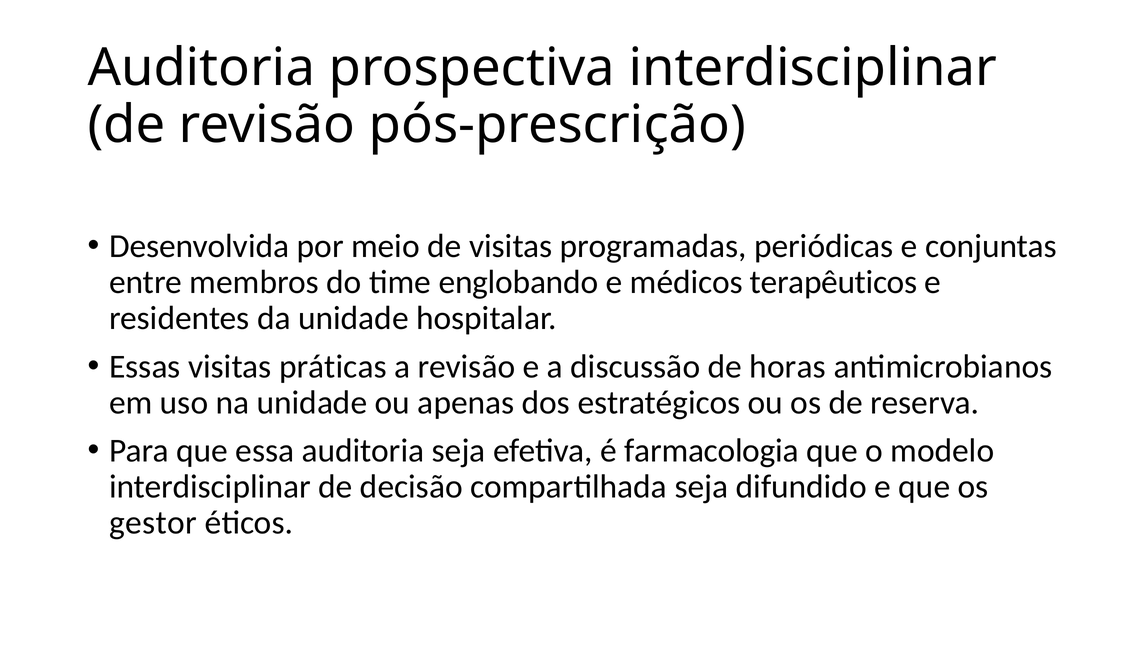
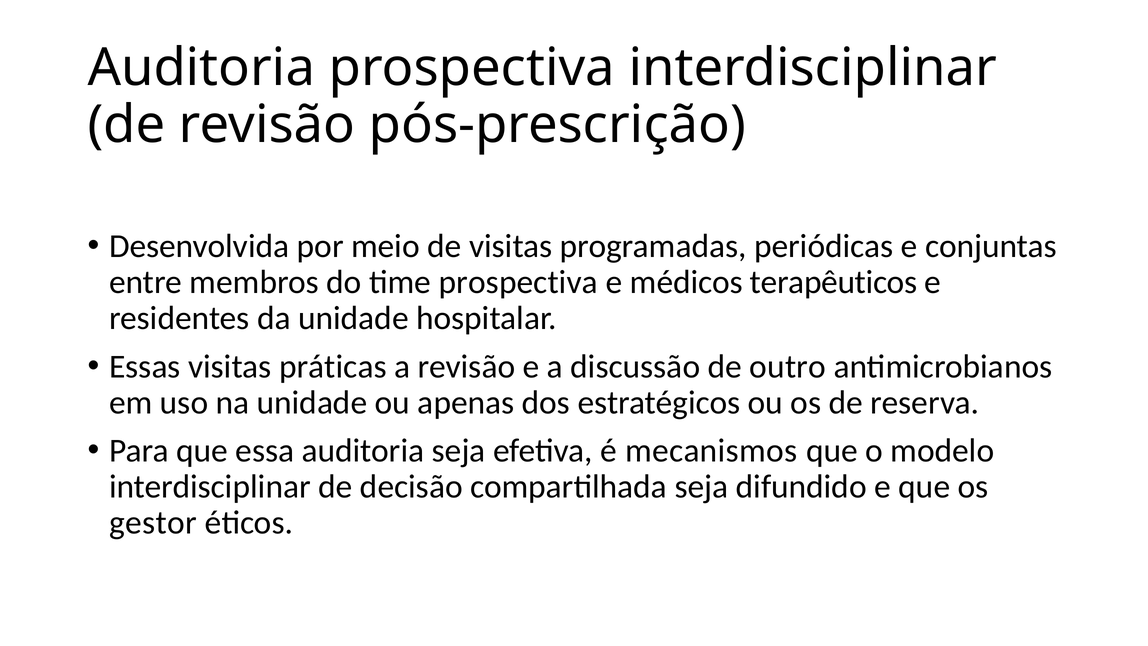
time englobando: englobando -> prospectiva (518, 282)
horas: horas -> outro (788, 366)
farmacologia: farmacologia -> mecanismos (711, 451)
